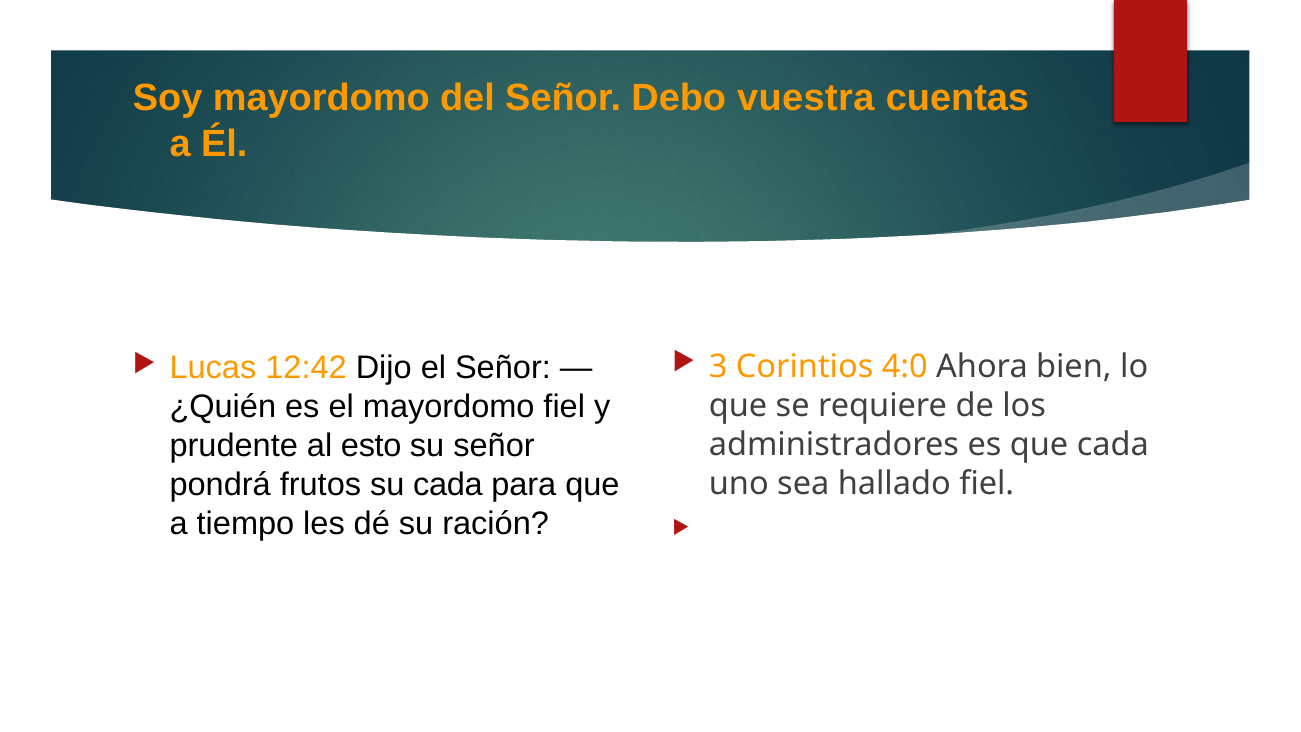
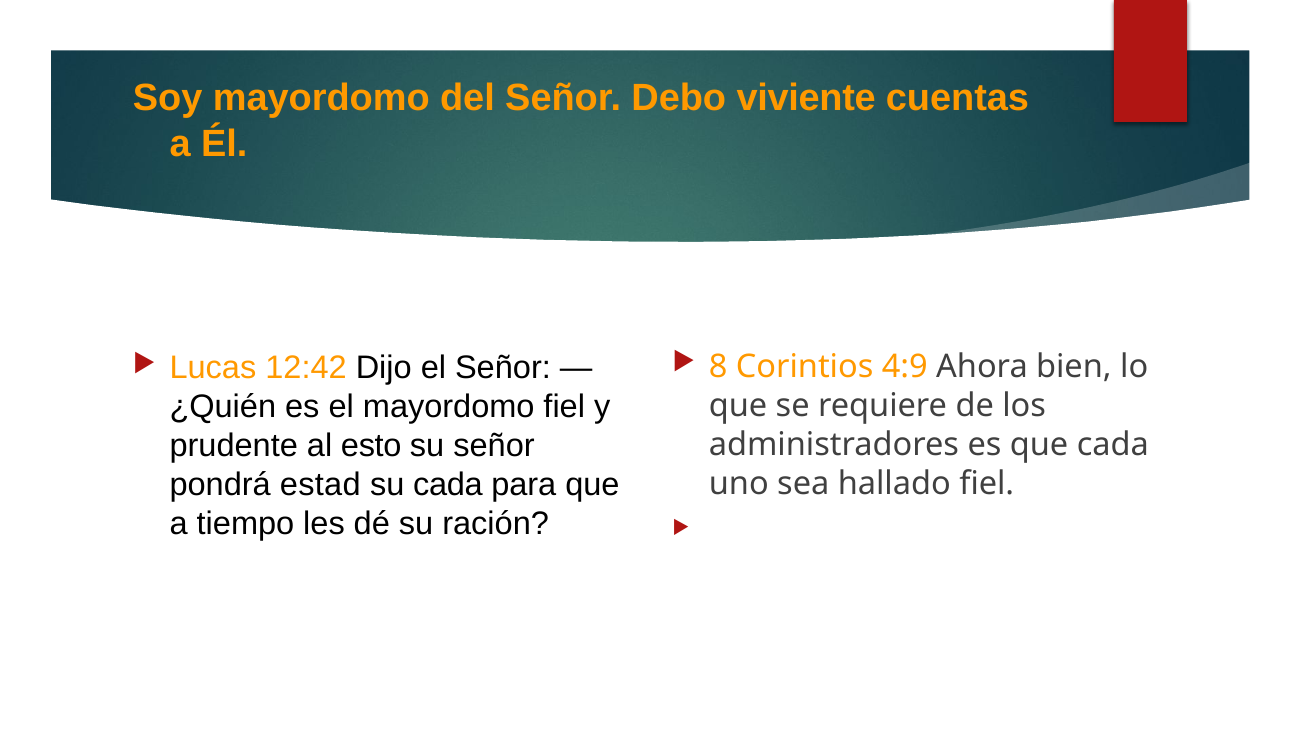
vuestra: vuestra -> viviente (806, 98)
3: 3 -> 8 (718, 367)
4:0: 4:0 -> 4:9 (905, 367)
frutos: frutos -> estad (320, 485)
